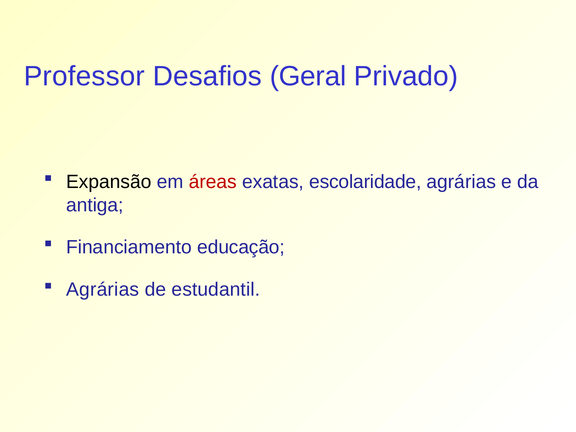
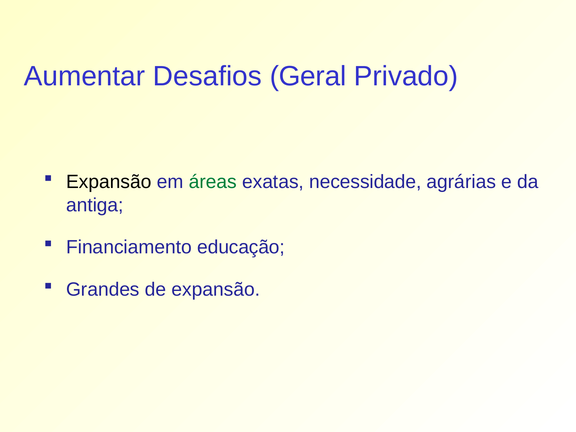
Professor: Professor -> Aumentar (84, 76)
áreas colour: red -> green (213, 182)
escolaridade: escolaridade -> necessidade (365, 182)
Agrárias: Agrárias -> Grandes (103, 290)
de estudantil: estudantil -> expansão (216, 290)
